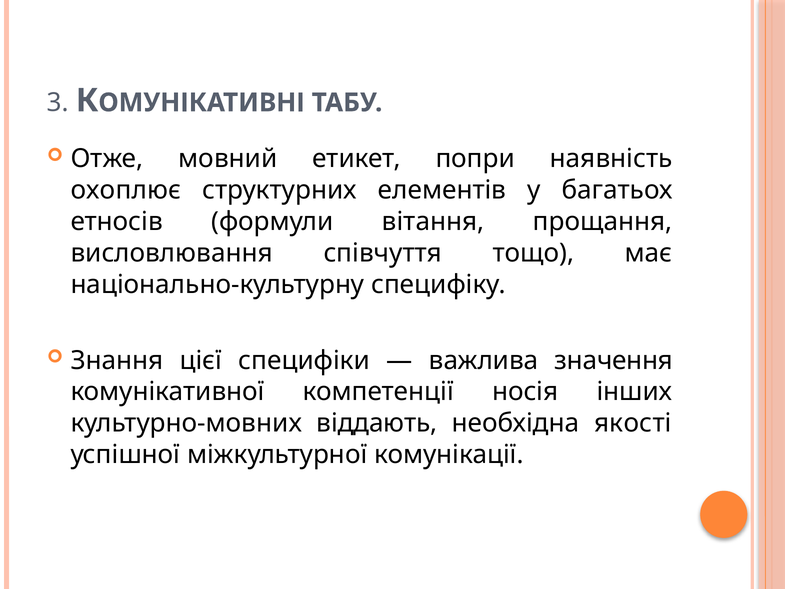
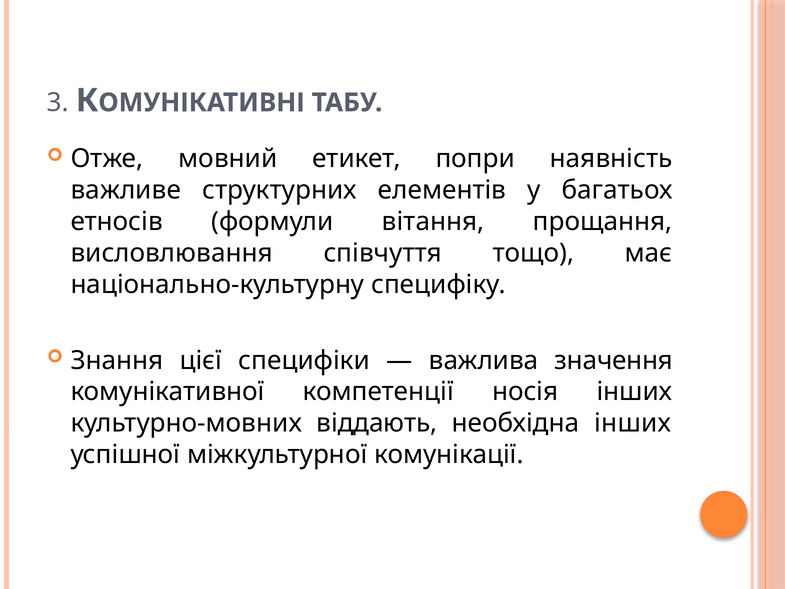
охоплює: охоплює -> важливе (126, 190)
необхідна якості: якості -> інших (633, 423)
